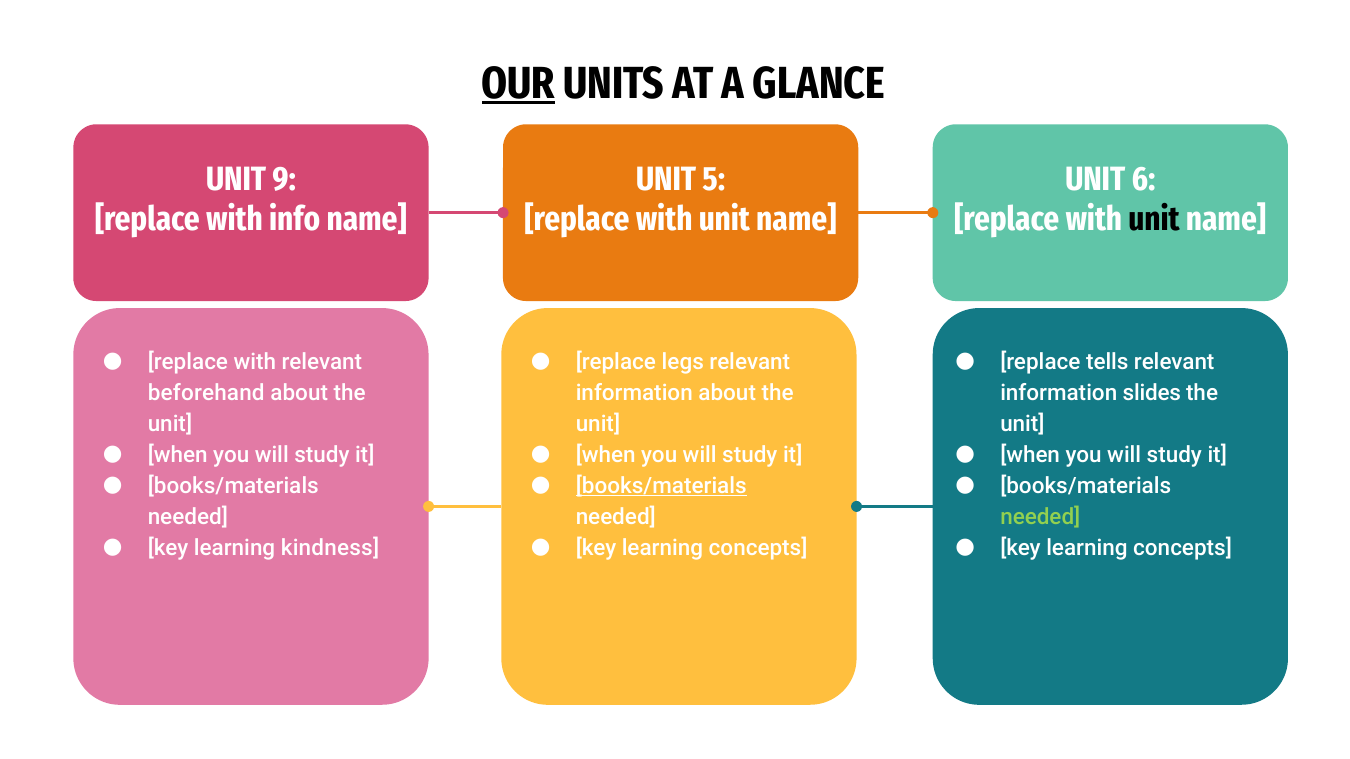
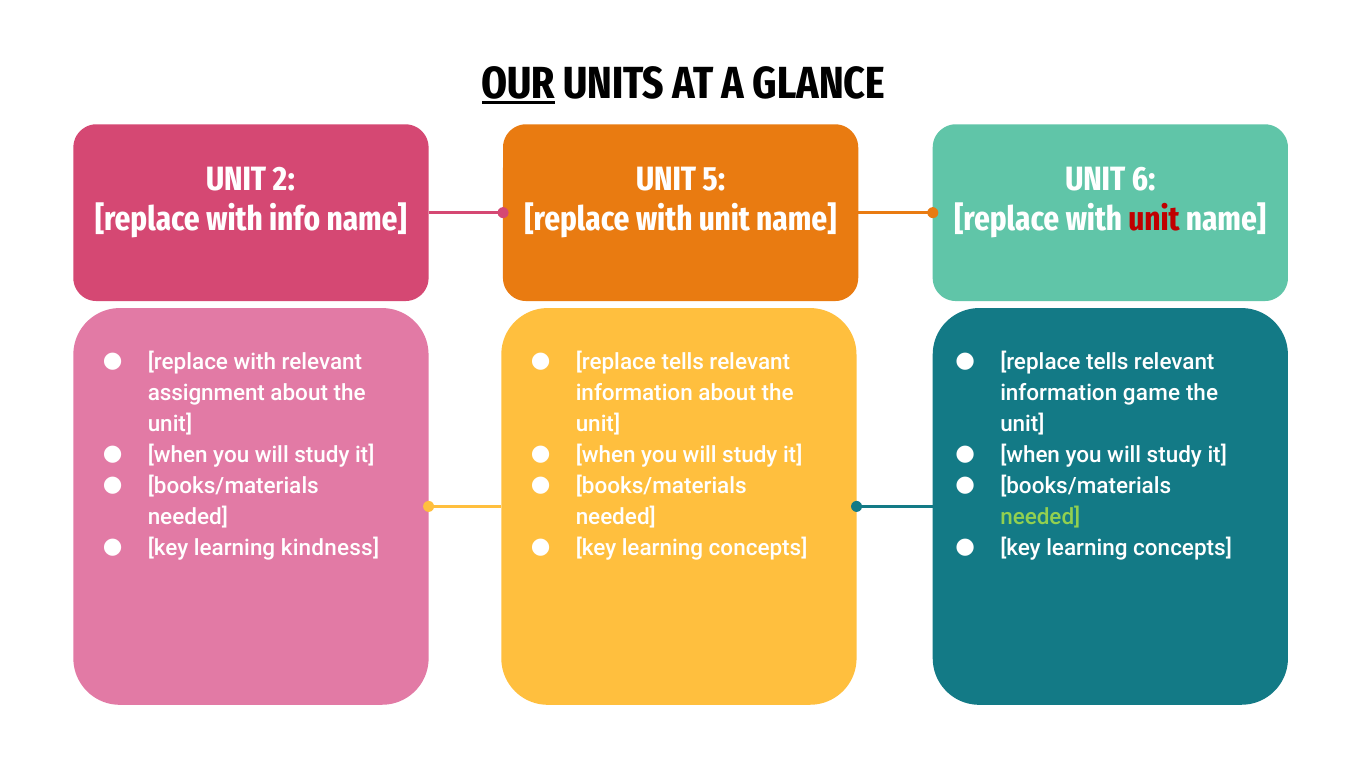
9: 9 -> 2 (284, 179)
unit colour: black -> red (1154, 220)
legs: legs -> tells (683, 362)
beforehand: beforehand -> assignment (206, 393)
slides: slides -> game (1152, 393)
books/materials underline: present -> none (661, 486)
